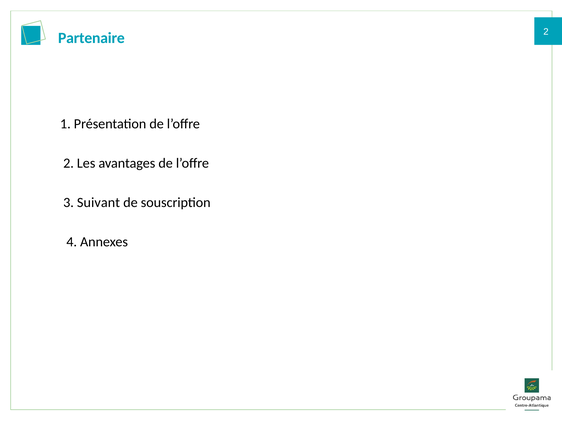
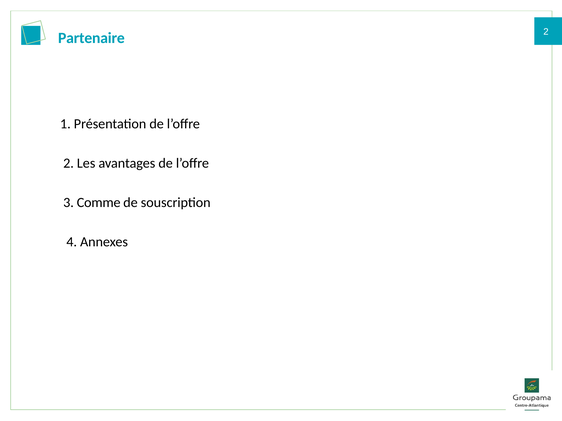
Suivant: Suivant -> Comme (99, 203)
